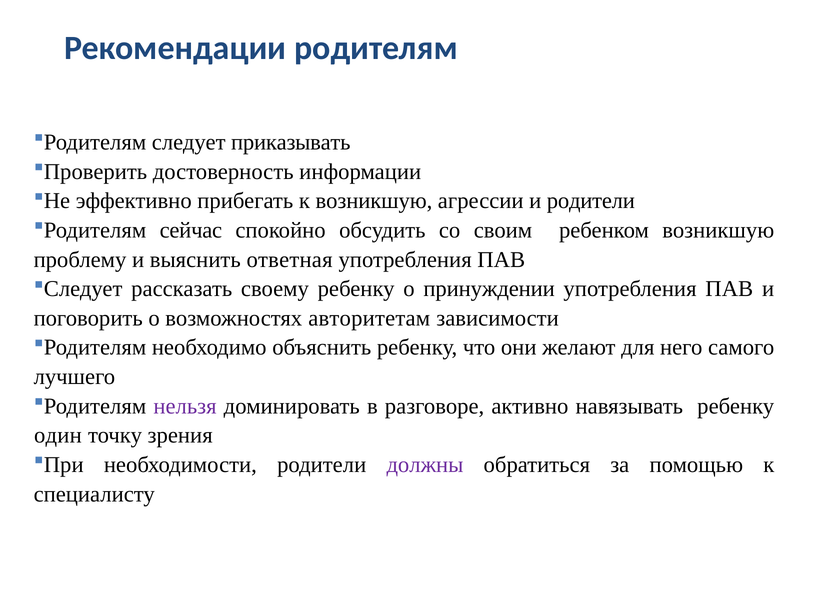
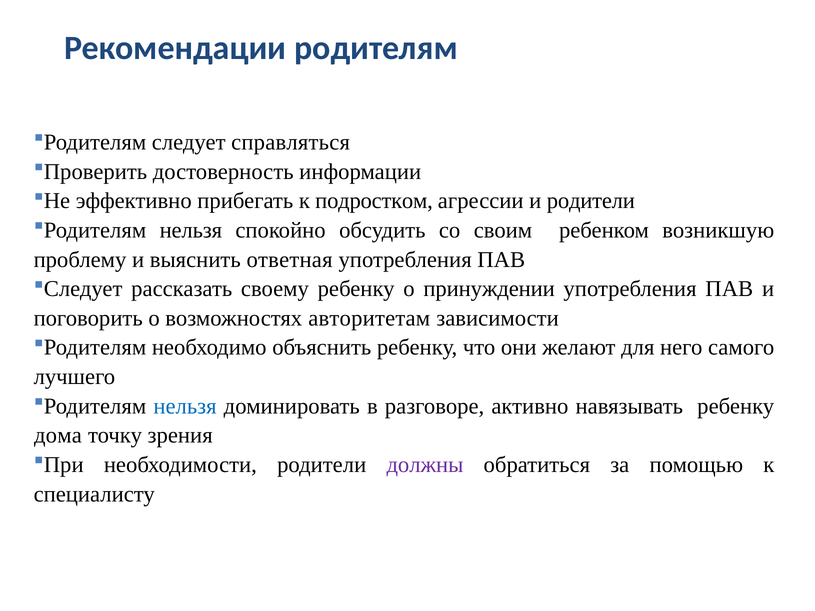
приказывать: приказывать -> справляться (291, 142)
к возникшую: возникшую -> подростком (374, 201)
сейчас: сейчас -> нельзя (191, 230)
нельзя colour: purple -> blue (185, 406)
один: один -> дома (58, 436)
